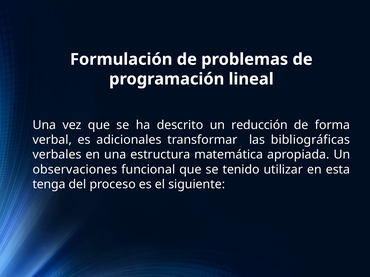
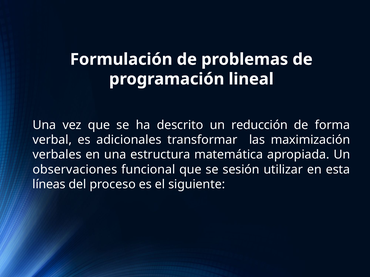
bibliográficas: bibliográficas -> maximización (311, 140)
tenido: tenido -> sesión (241, 170)
tenga: tenga -> líneas (49, 185)
